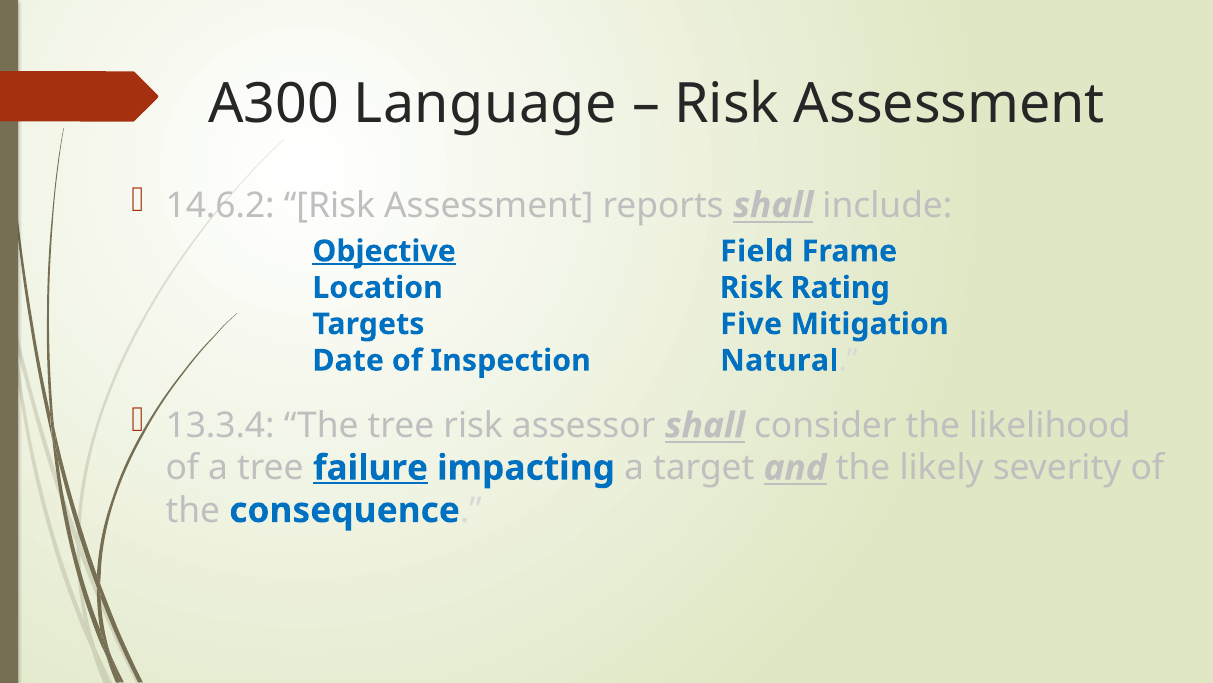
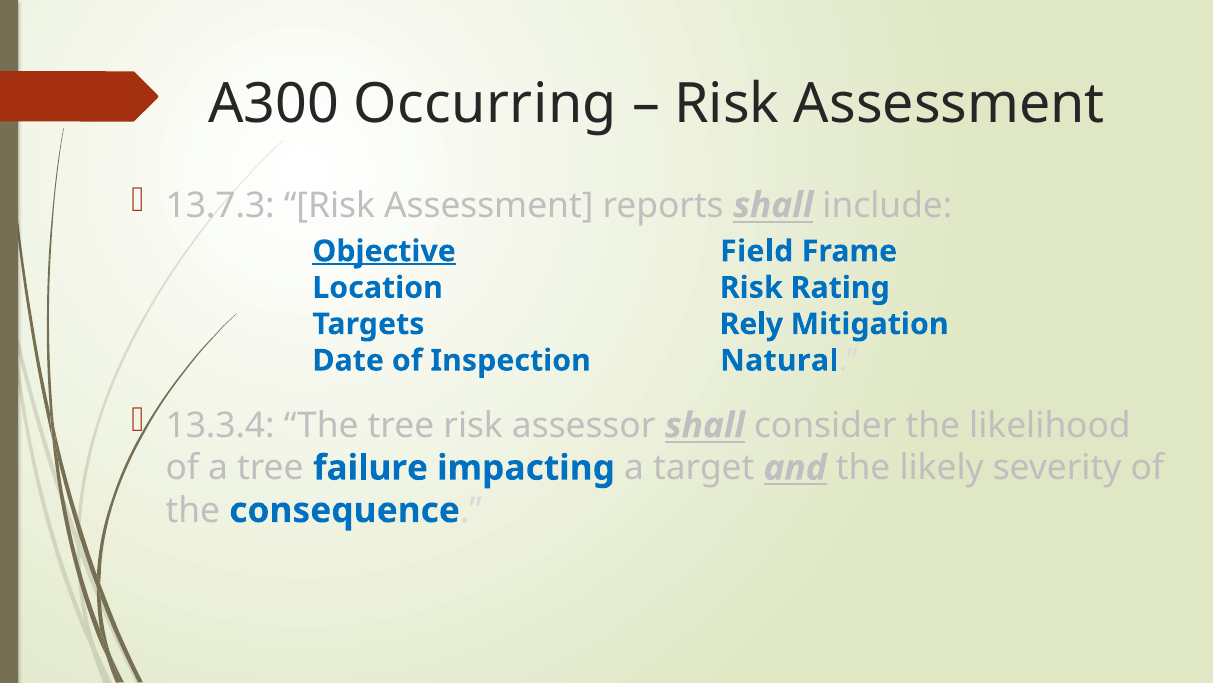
Language: Language -> Occurring (485, 104)
14.6.2: 14.6.2 -> 13.7.3 (220, 205)
Five: Five -> Rely (751, 324)
failure underline: present -> none (371, 468)
